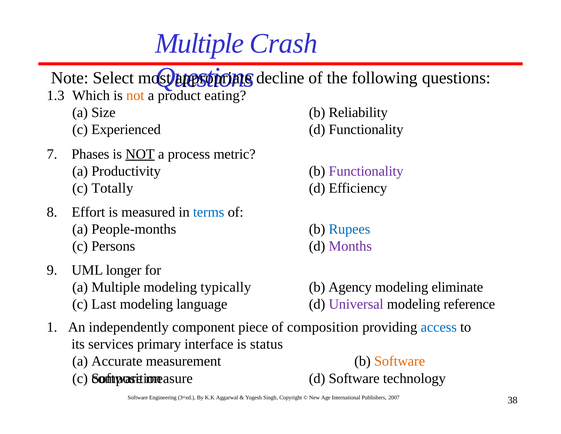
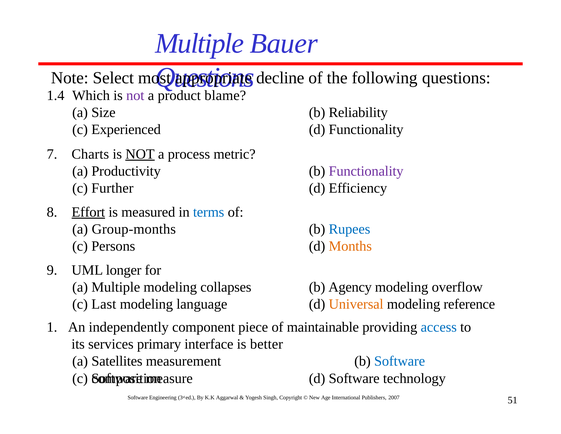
Crash: Crash -> Bauer (284, 43)
1.3: 1.3 -> 1.4 (56, 95)
not colour: orange -> purple (135, 95)
eating: eating -> blame (225, 95)
Phases: Phases -> Charts (90, 154)
Totally: Totally -> Further (112, 188)
Effort underline: none -> present (88, 212)
People-months: People-months -> Group-months (134, 229)
Months colour: purple -> orange (350, 246)
eliminate: eliminate -> overflow (457, 287)
typically: typically -> collapses (226, 287)
Universal colour: purple -> orange (356, 304)
of composition: composition -> maintainable (323, 327)
status: status -> better (267, 344)
Accurate: Accurate -> Satellites (117, 361)
Software colour: orange -> blue (400, 361)
38: 38 -> 51 (513, 400)
